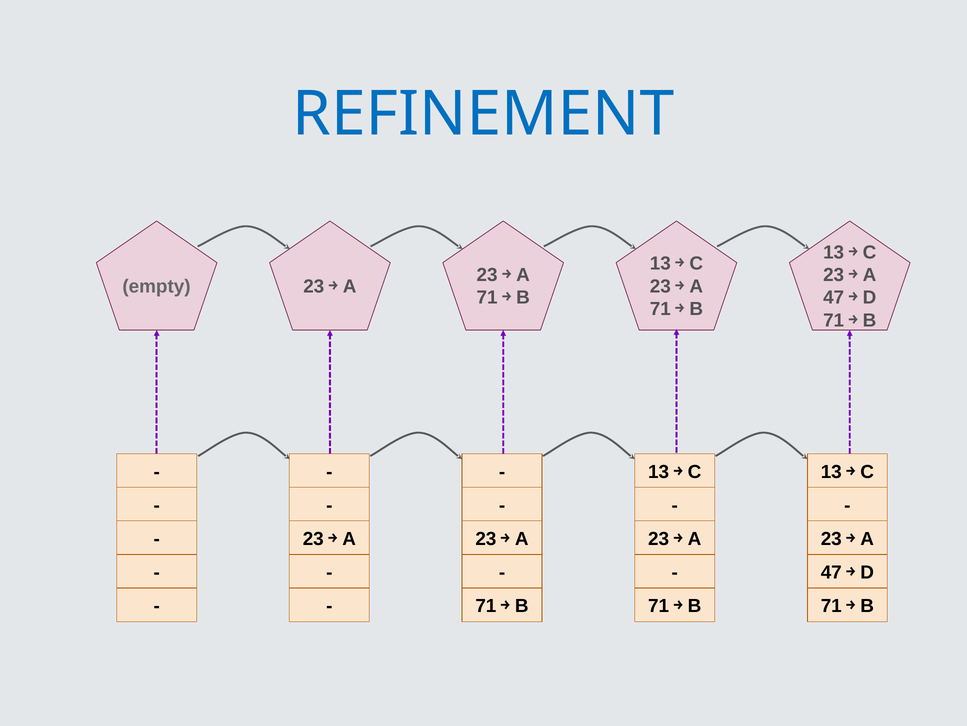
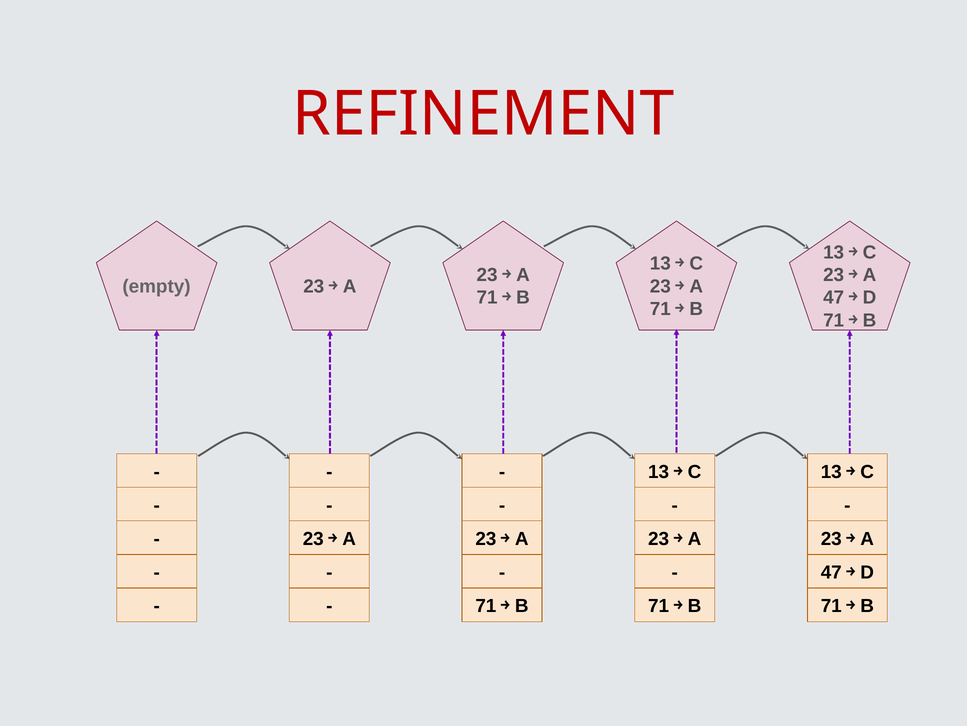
REFINEMENT colour: blue -> red (483, 114)
